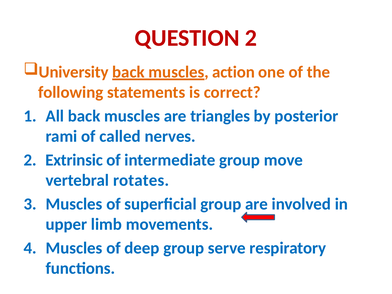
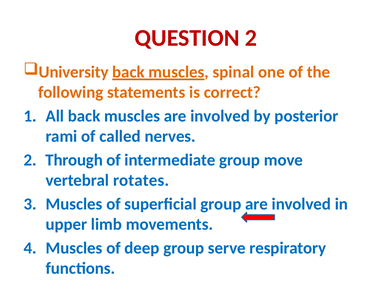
action: action -> spinal (233, 72)
muscles are triangles: triangles -> involved (220, 116)
Extrinsic: Extrinsic -> Through (74, 160)
